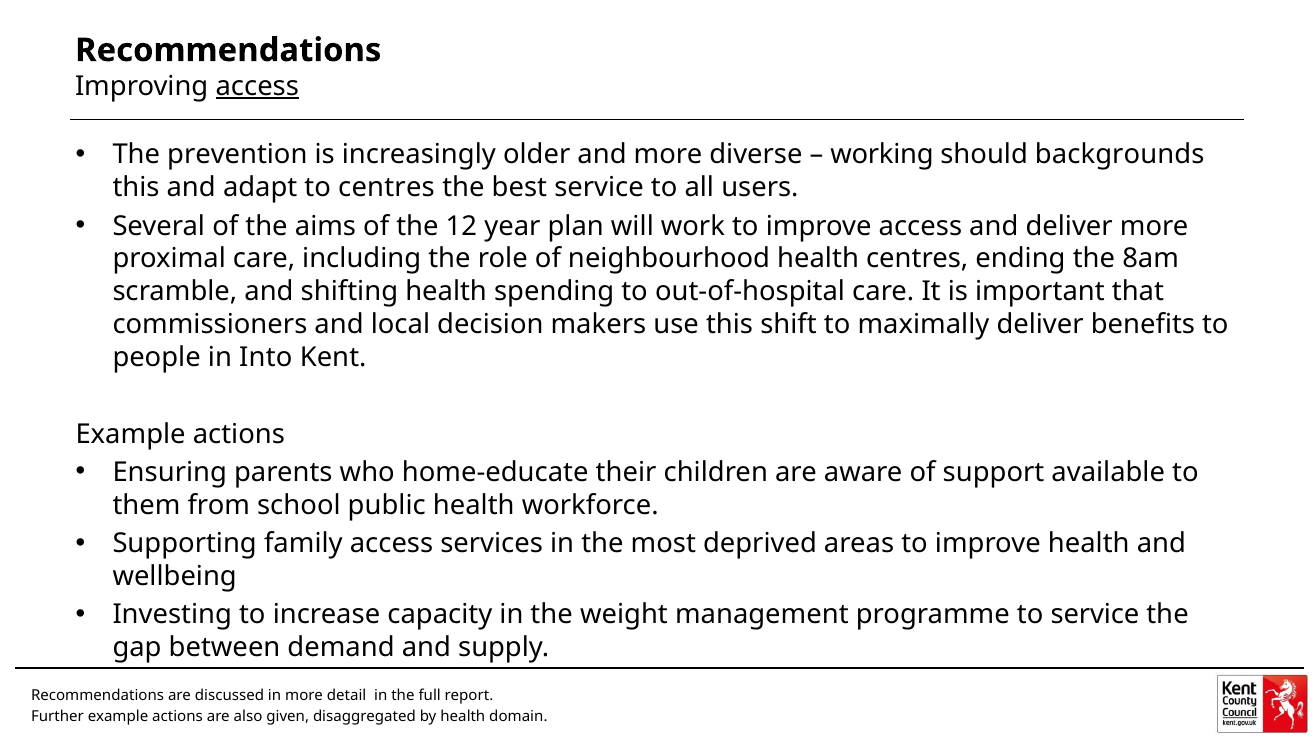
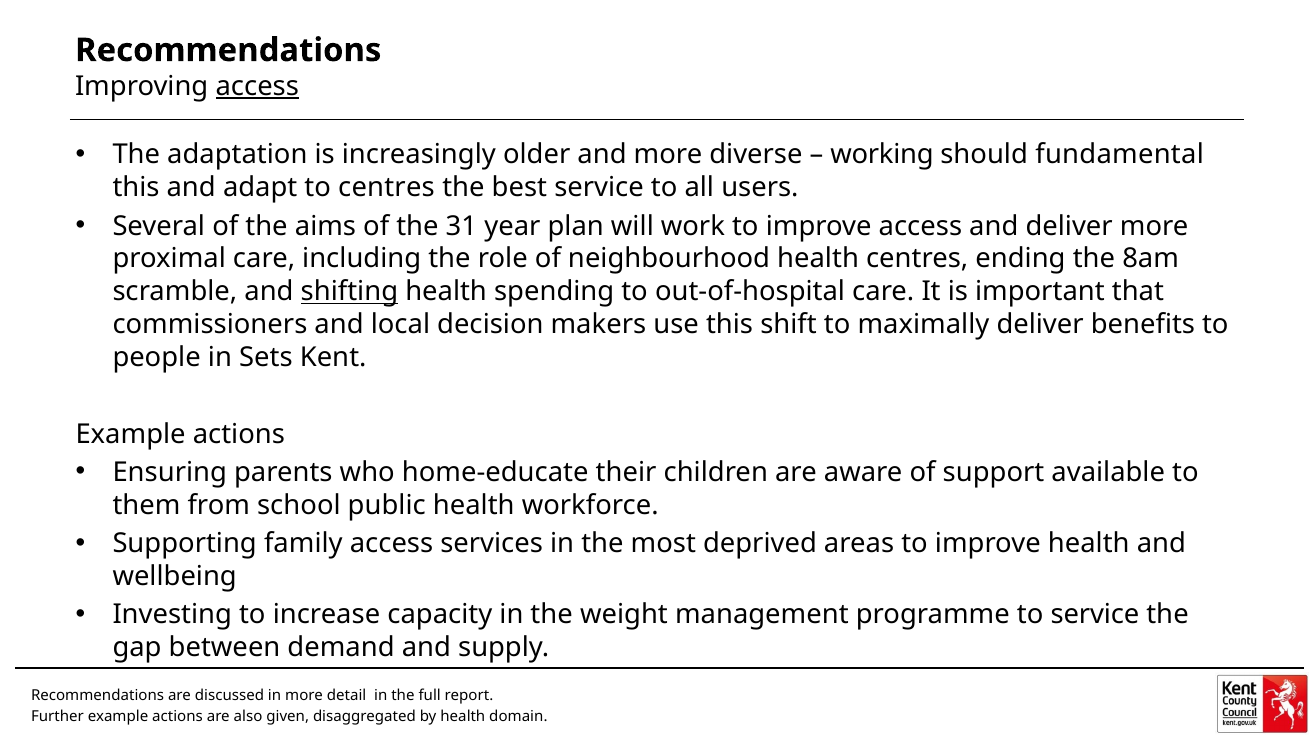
prevention: prevention -> adaptation (237, 155)
backgrounds: backgrounds -> fundamental (1120, 155)
12: 12 -> 31 (461, 226)
shifting underline: none -> present (349, 292)
Into: Into -> Sets (266, 357)
